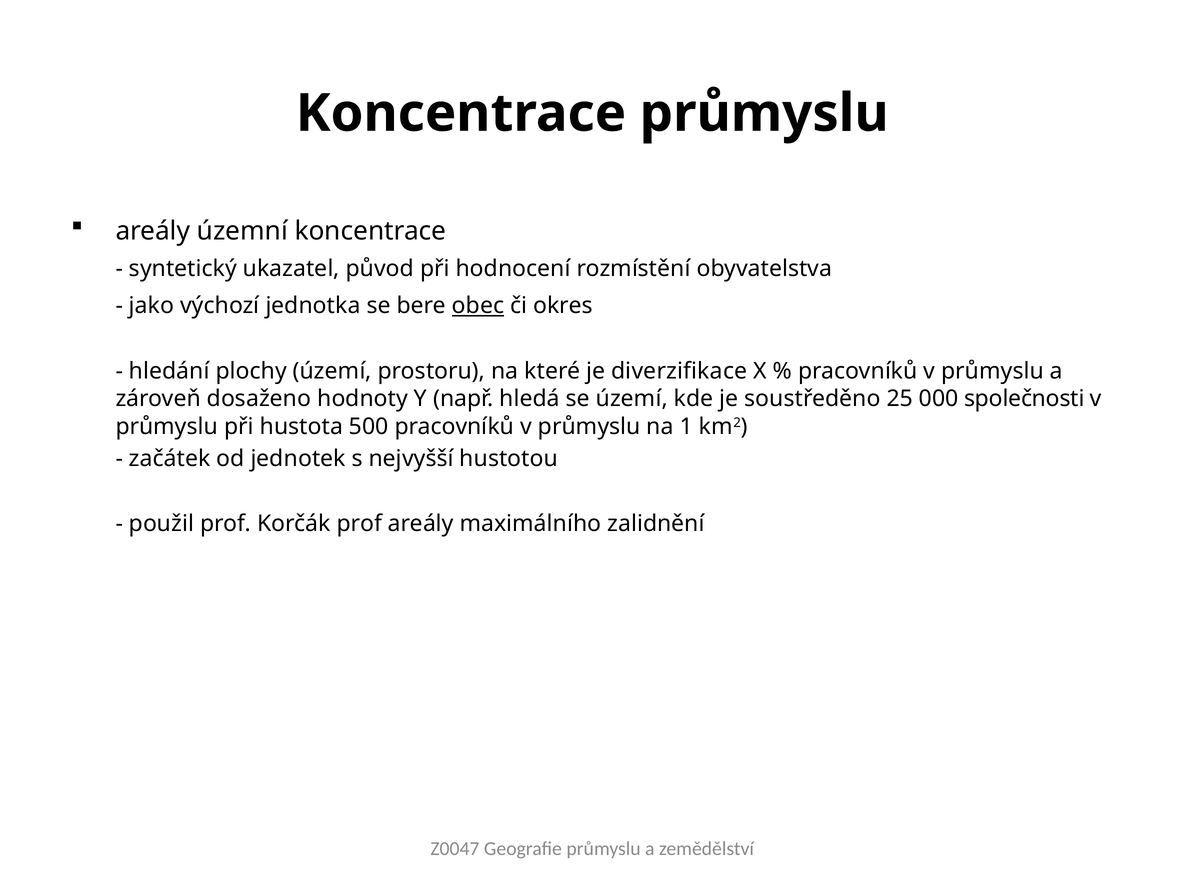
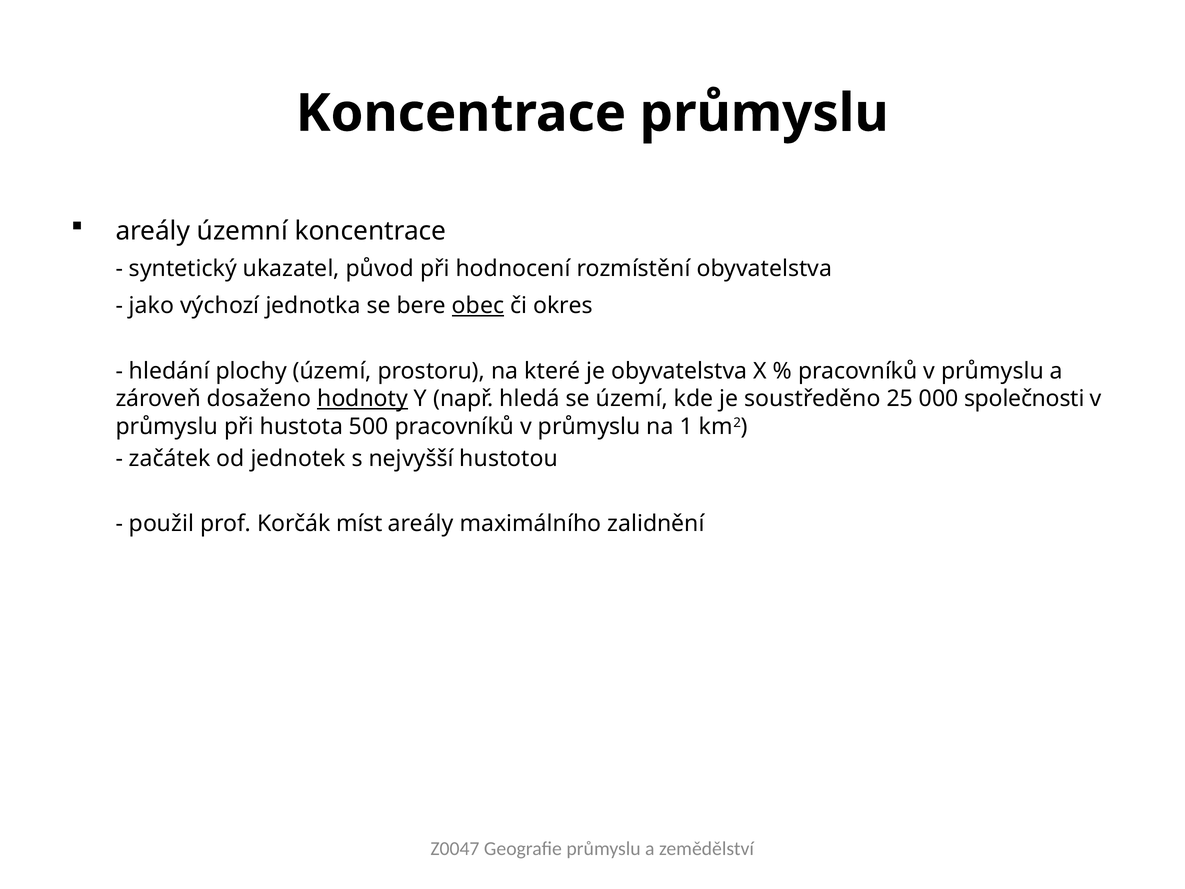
je diverzifikace: diverzifikace -> obyvatelstva (679, 371)
hodnoty underline: none -> present (363, 399)
Korčák prof: prof -> míst (359, 523)
